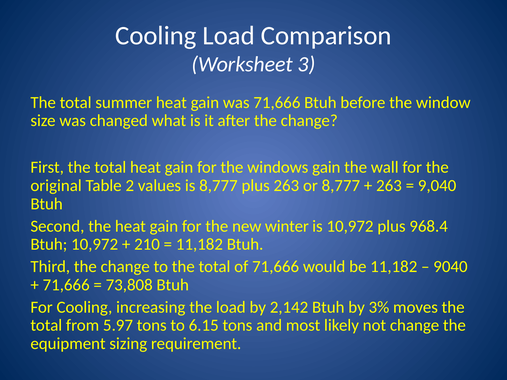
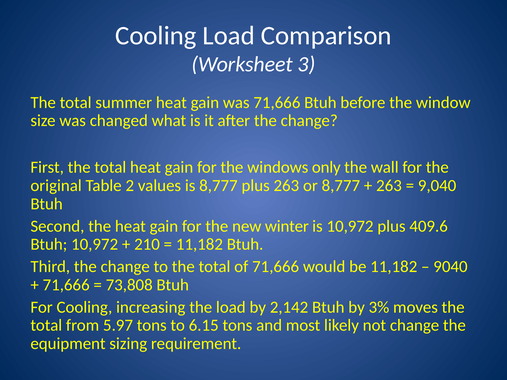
windows gain: gain -> only (326, 167)
968.4: 968.4 -> 409.6 (429, 226)
